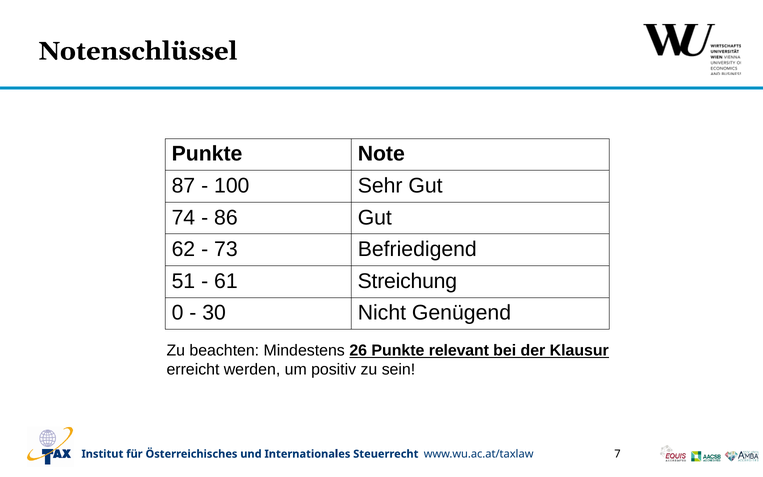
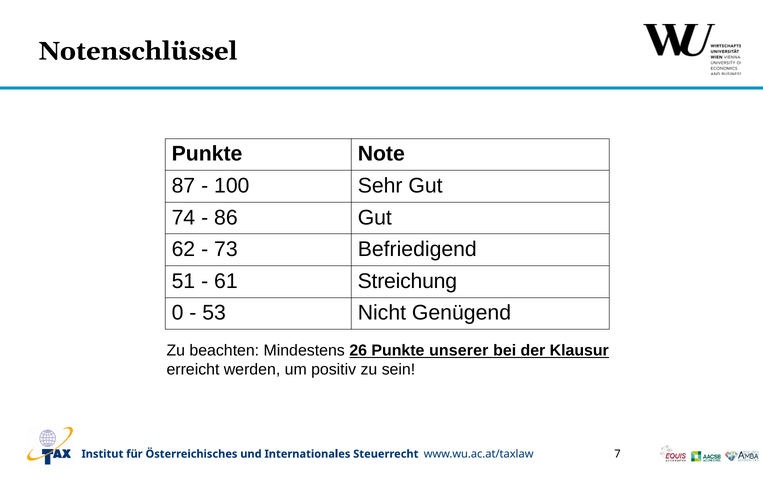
30: 30 -> 53 (214, 313)
relevant: relevant -> unserer (459, 350)
